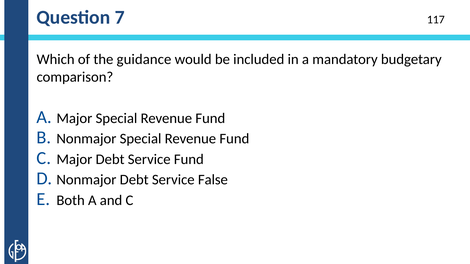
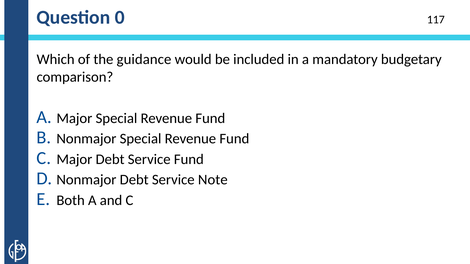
7: 7 -> 0 (120, 18)
False: False -> Note (213, 180)
